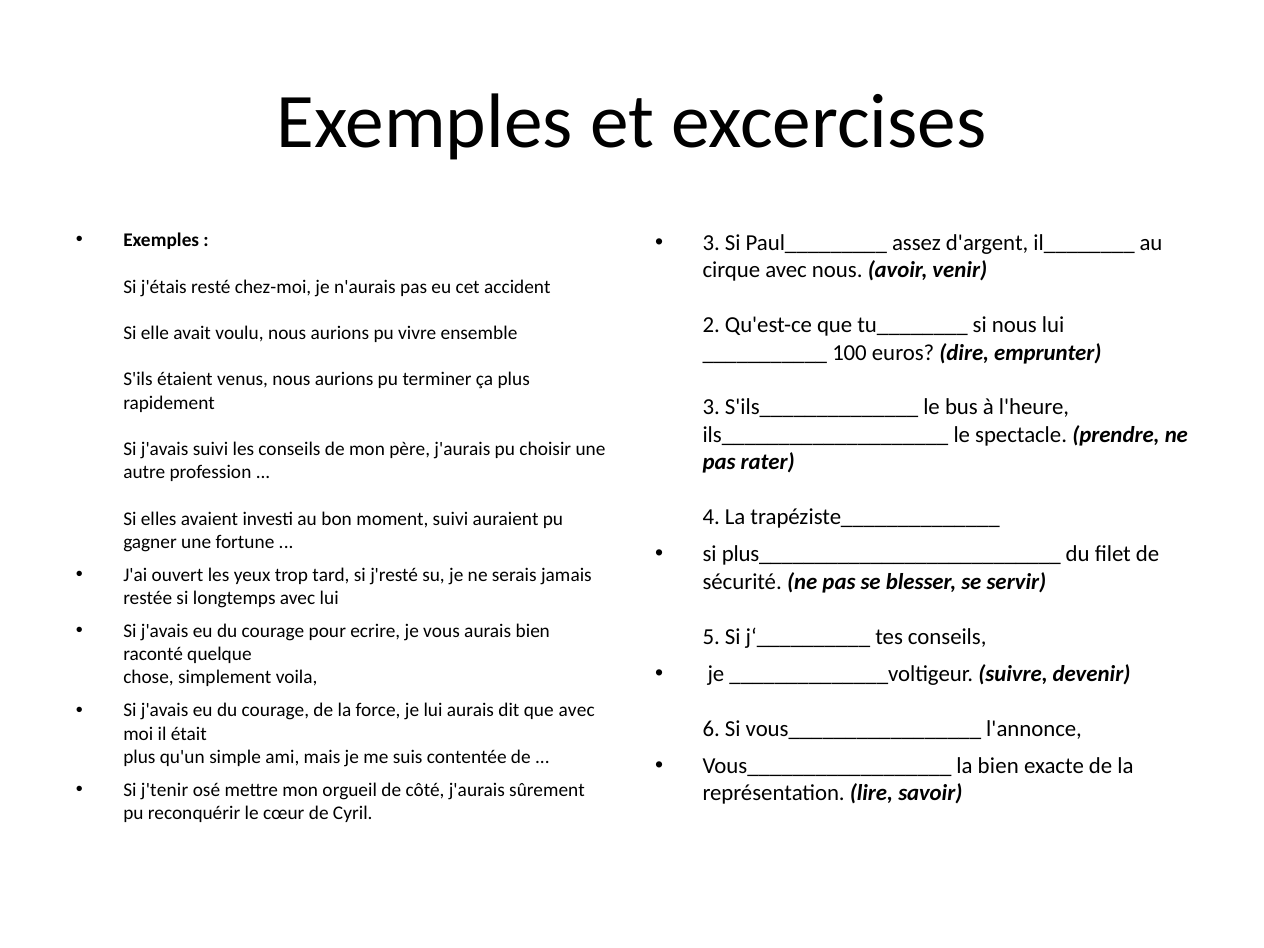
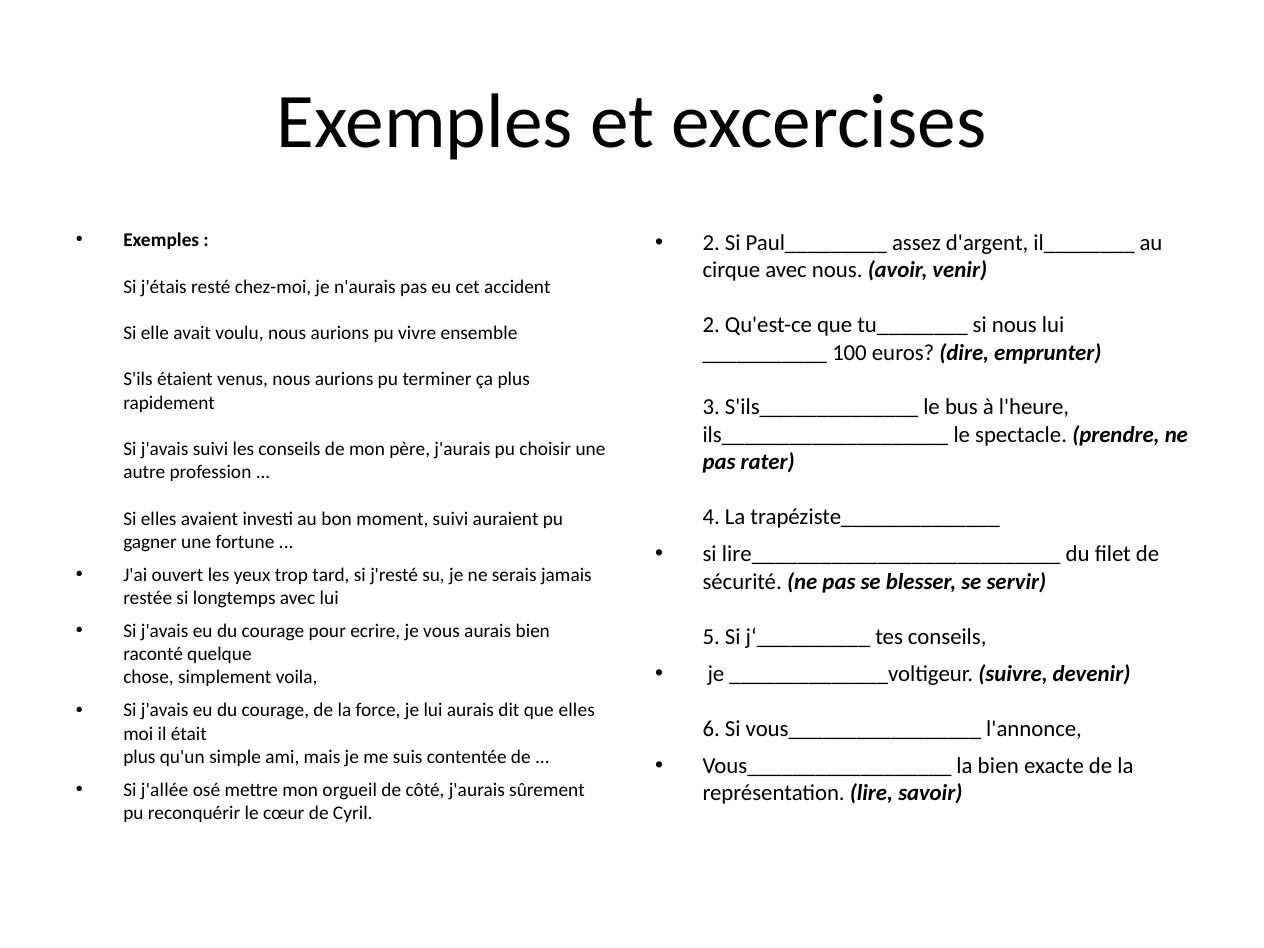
3: 3 -> 2 (711, 243)
plus___________________________: plus___________________________ -> lire___________________________ (891, 554)
que avec: avec -> elles (577, 711)
j'tenir: j'tenir -> j'allée (165, 790)
